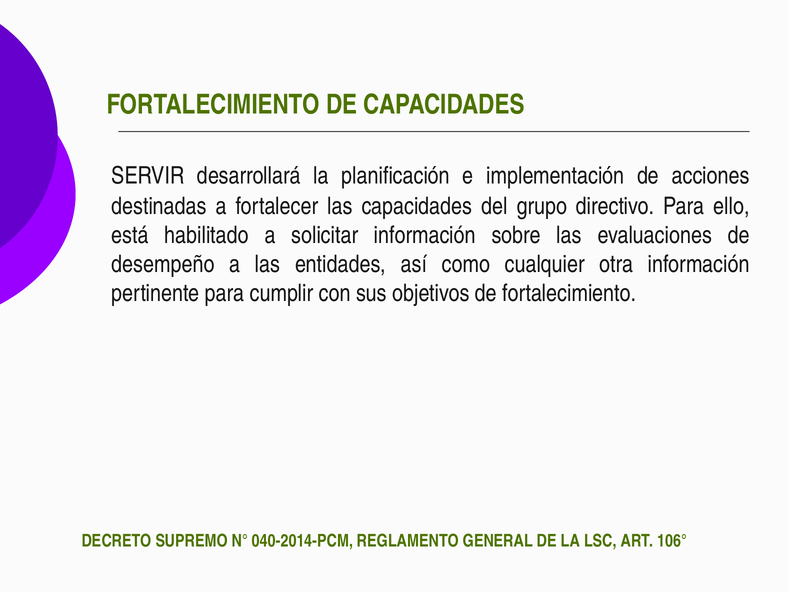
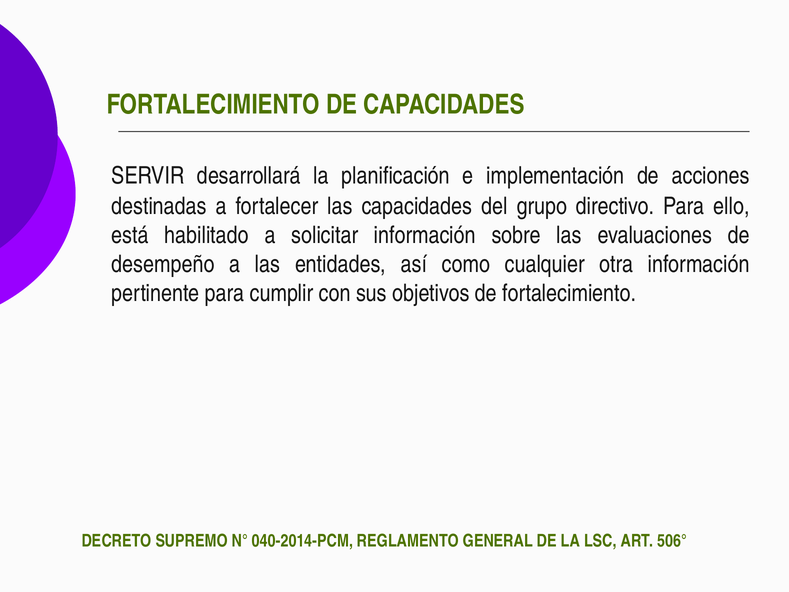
106°: 106° -> 506° (672, 541)
